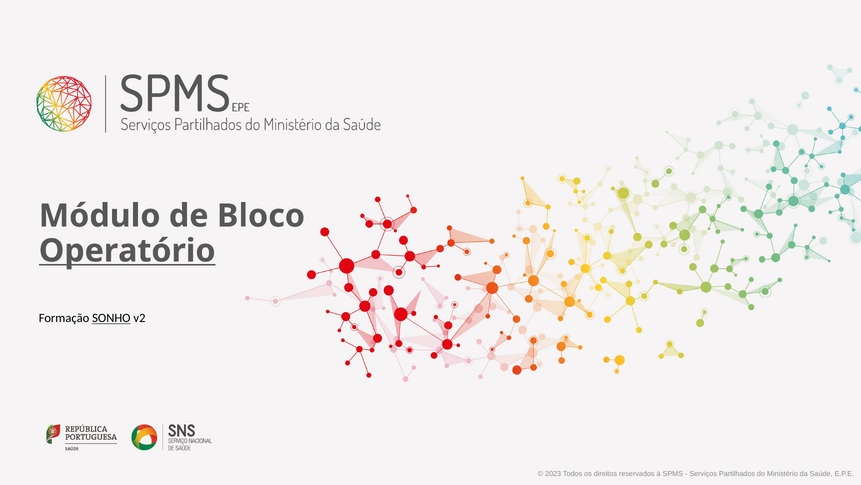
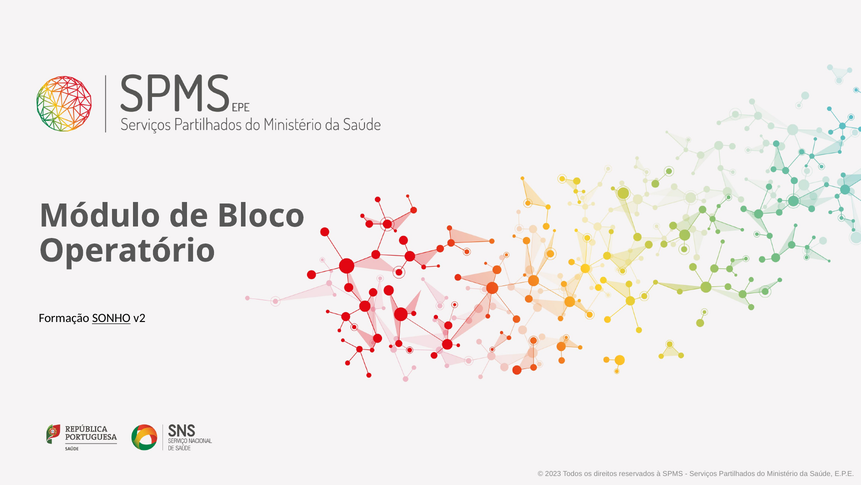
Operatório underline: present -> none (127, 250)
